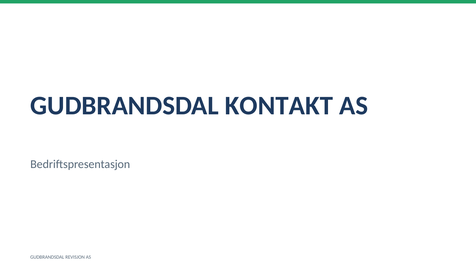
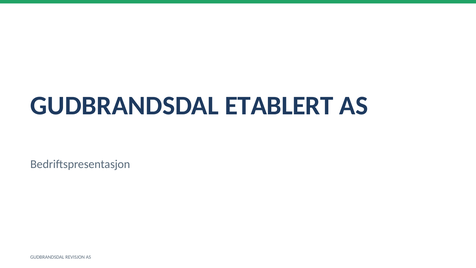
KONTAKT: KONTAKT -> ETABLERT (279, 106)
